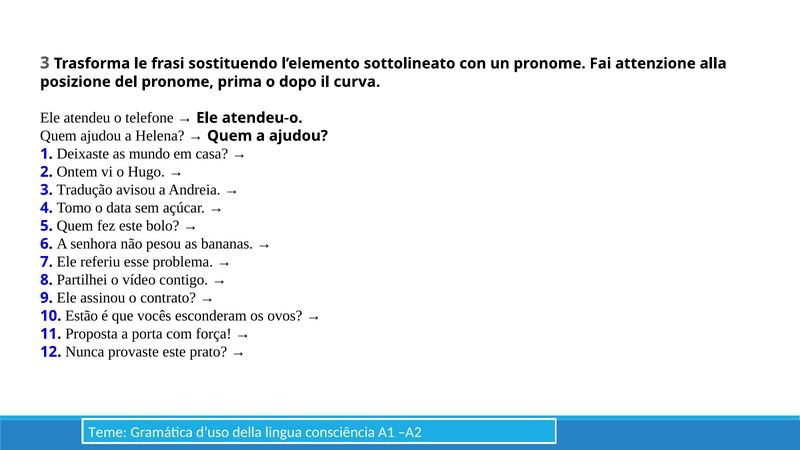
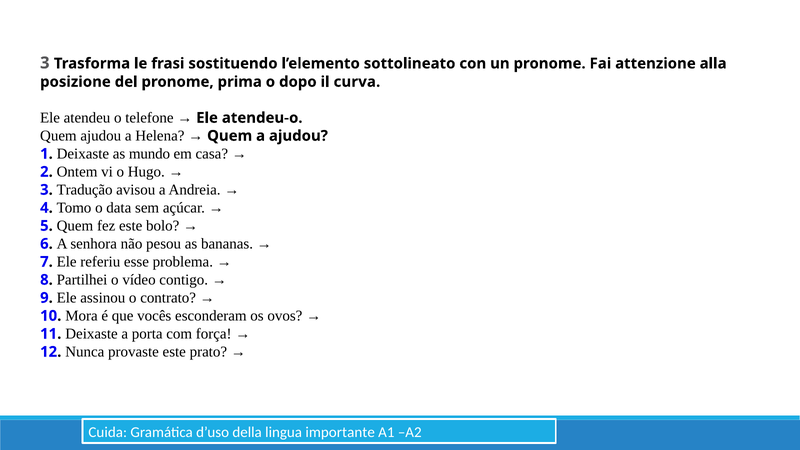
Estão: Estão -> Mora (82, 316)
11 Proposta: Proposta -> Deixaste (91, 334)
Teme: Teme -> Cuida (108, 432)
consciência: consciência -> importante (340, 432)
